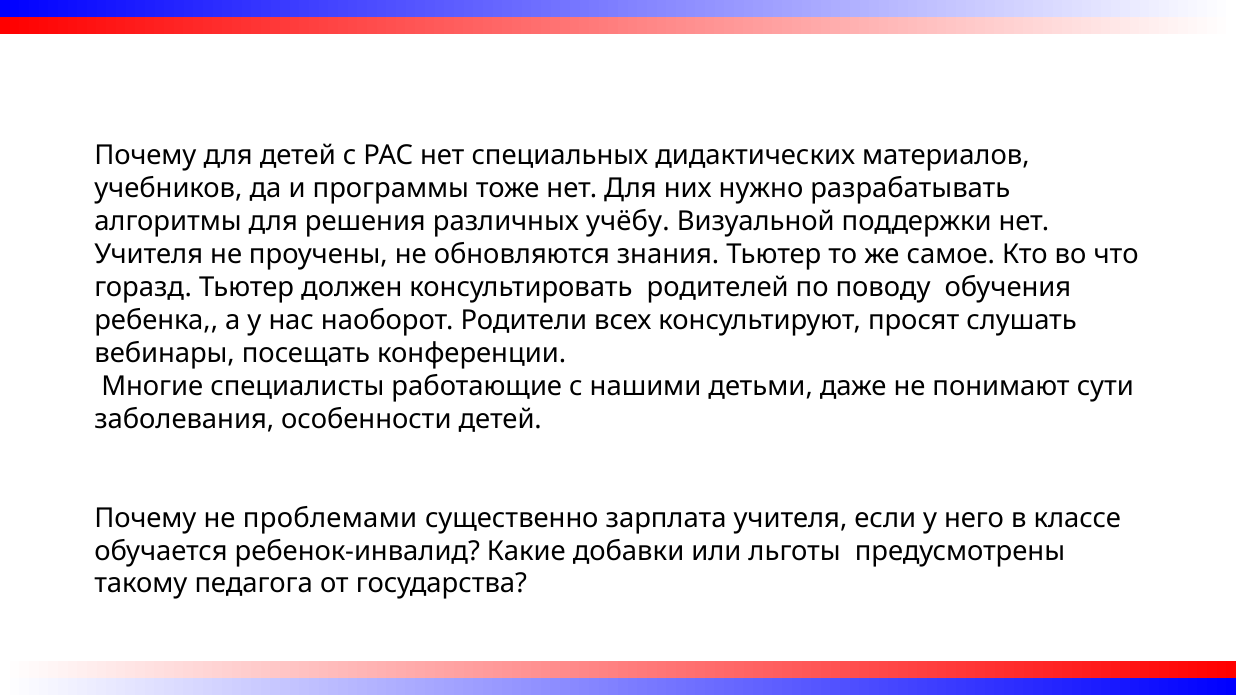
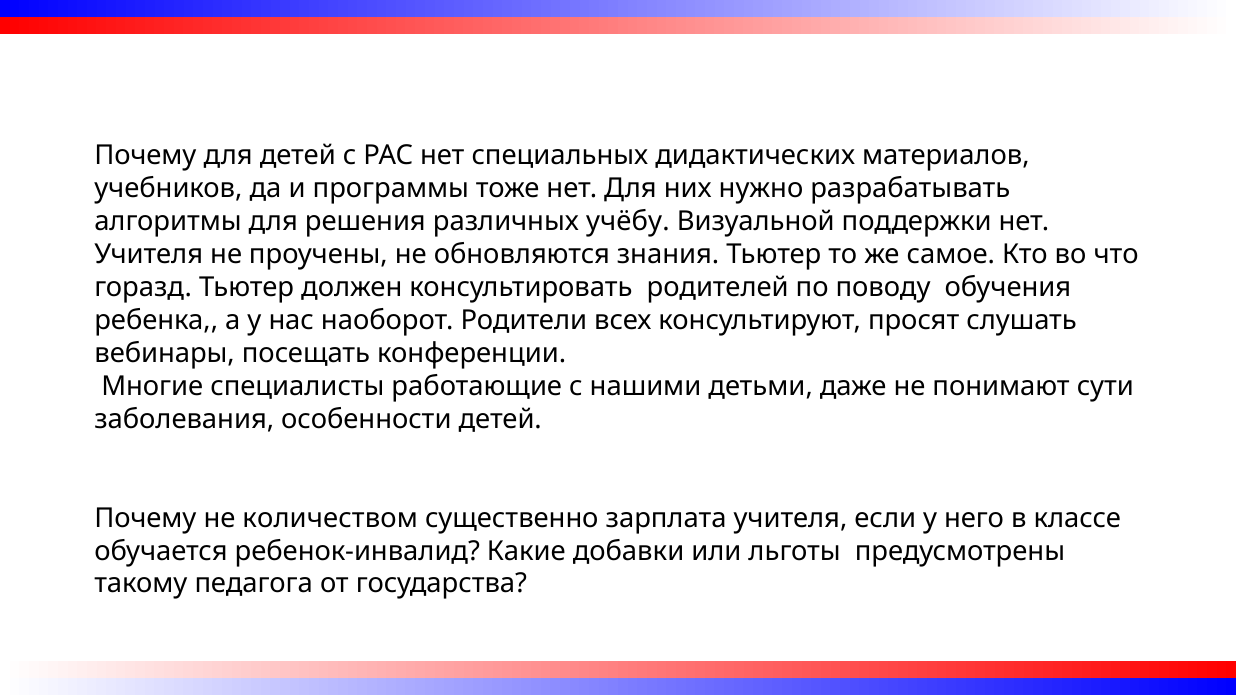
проблемами: проблемами -> количеством (330, 518)
